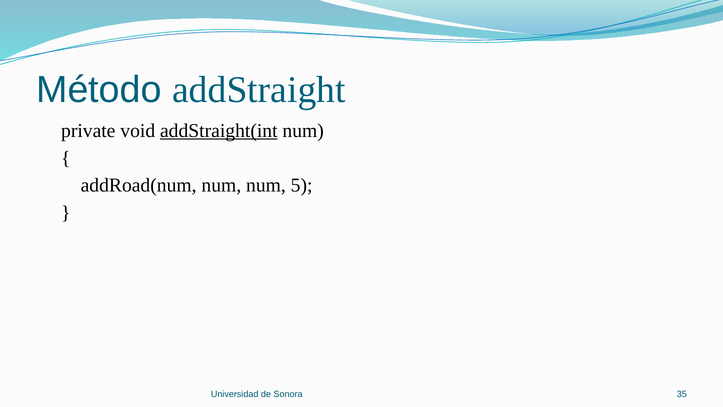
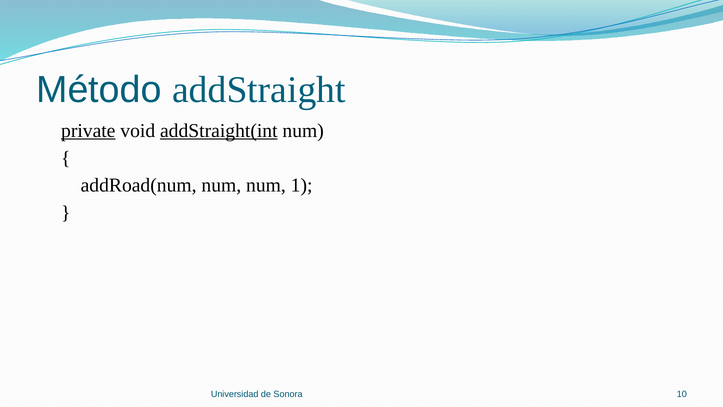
private underline: none -> present (88, 131)
5: 5 -> 1 (302, 185)
35: 35 -> 10 (682, 394)
